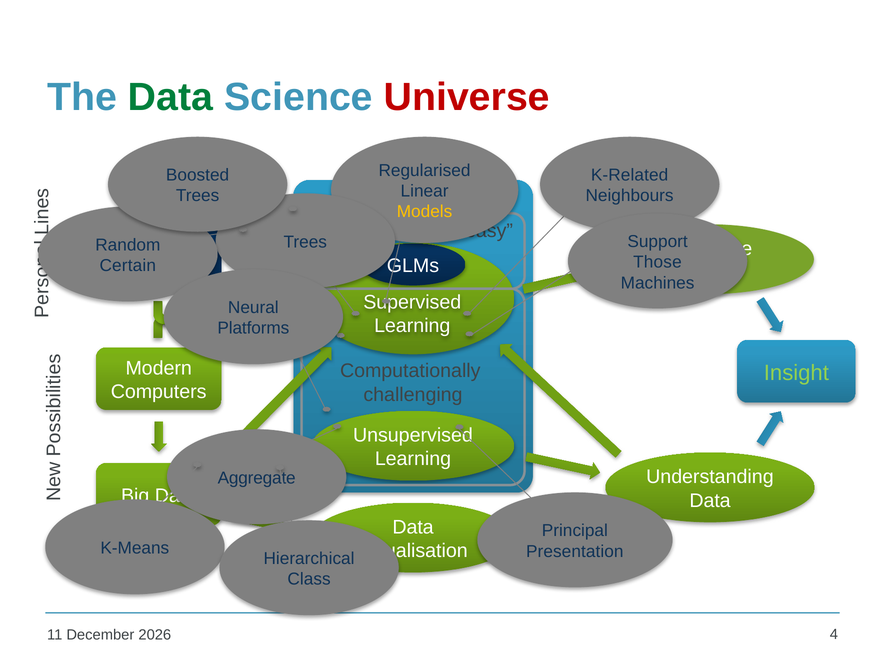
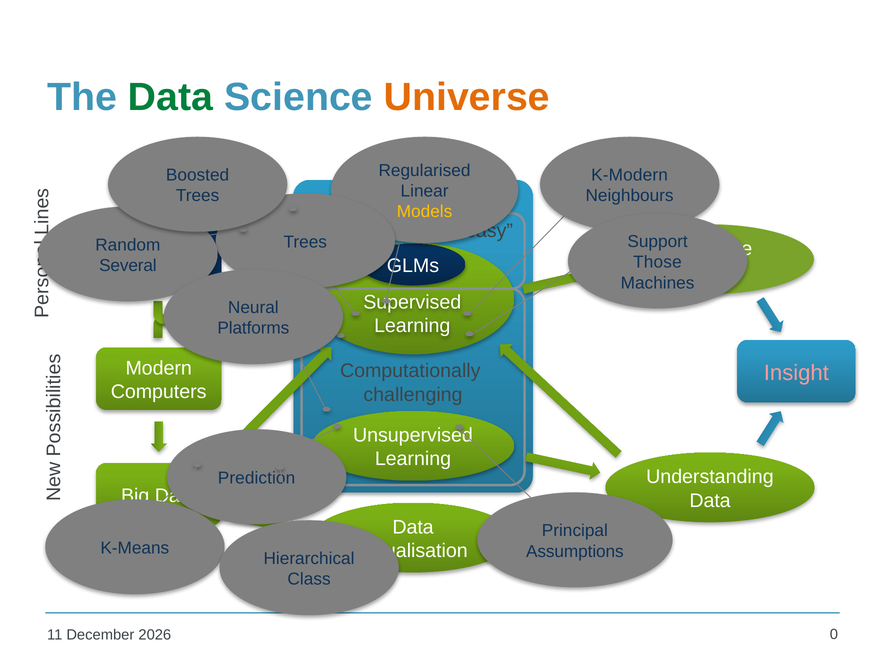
Universe colour: red -> orange (467, 97)
K-Related: K-Related -> K-Modern (630, 175)
Certain: Certain -> Several (128, 265)
Insight colour: light green -> pink (796, 373)
Aggregate: Aggregate -> Prediction (257, 478)
Presentation: Presentation -> Assumptions (575, 551)
4: 4 -> 0 (834, 634)
